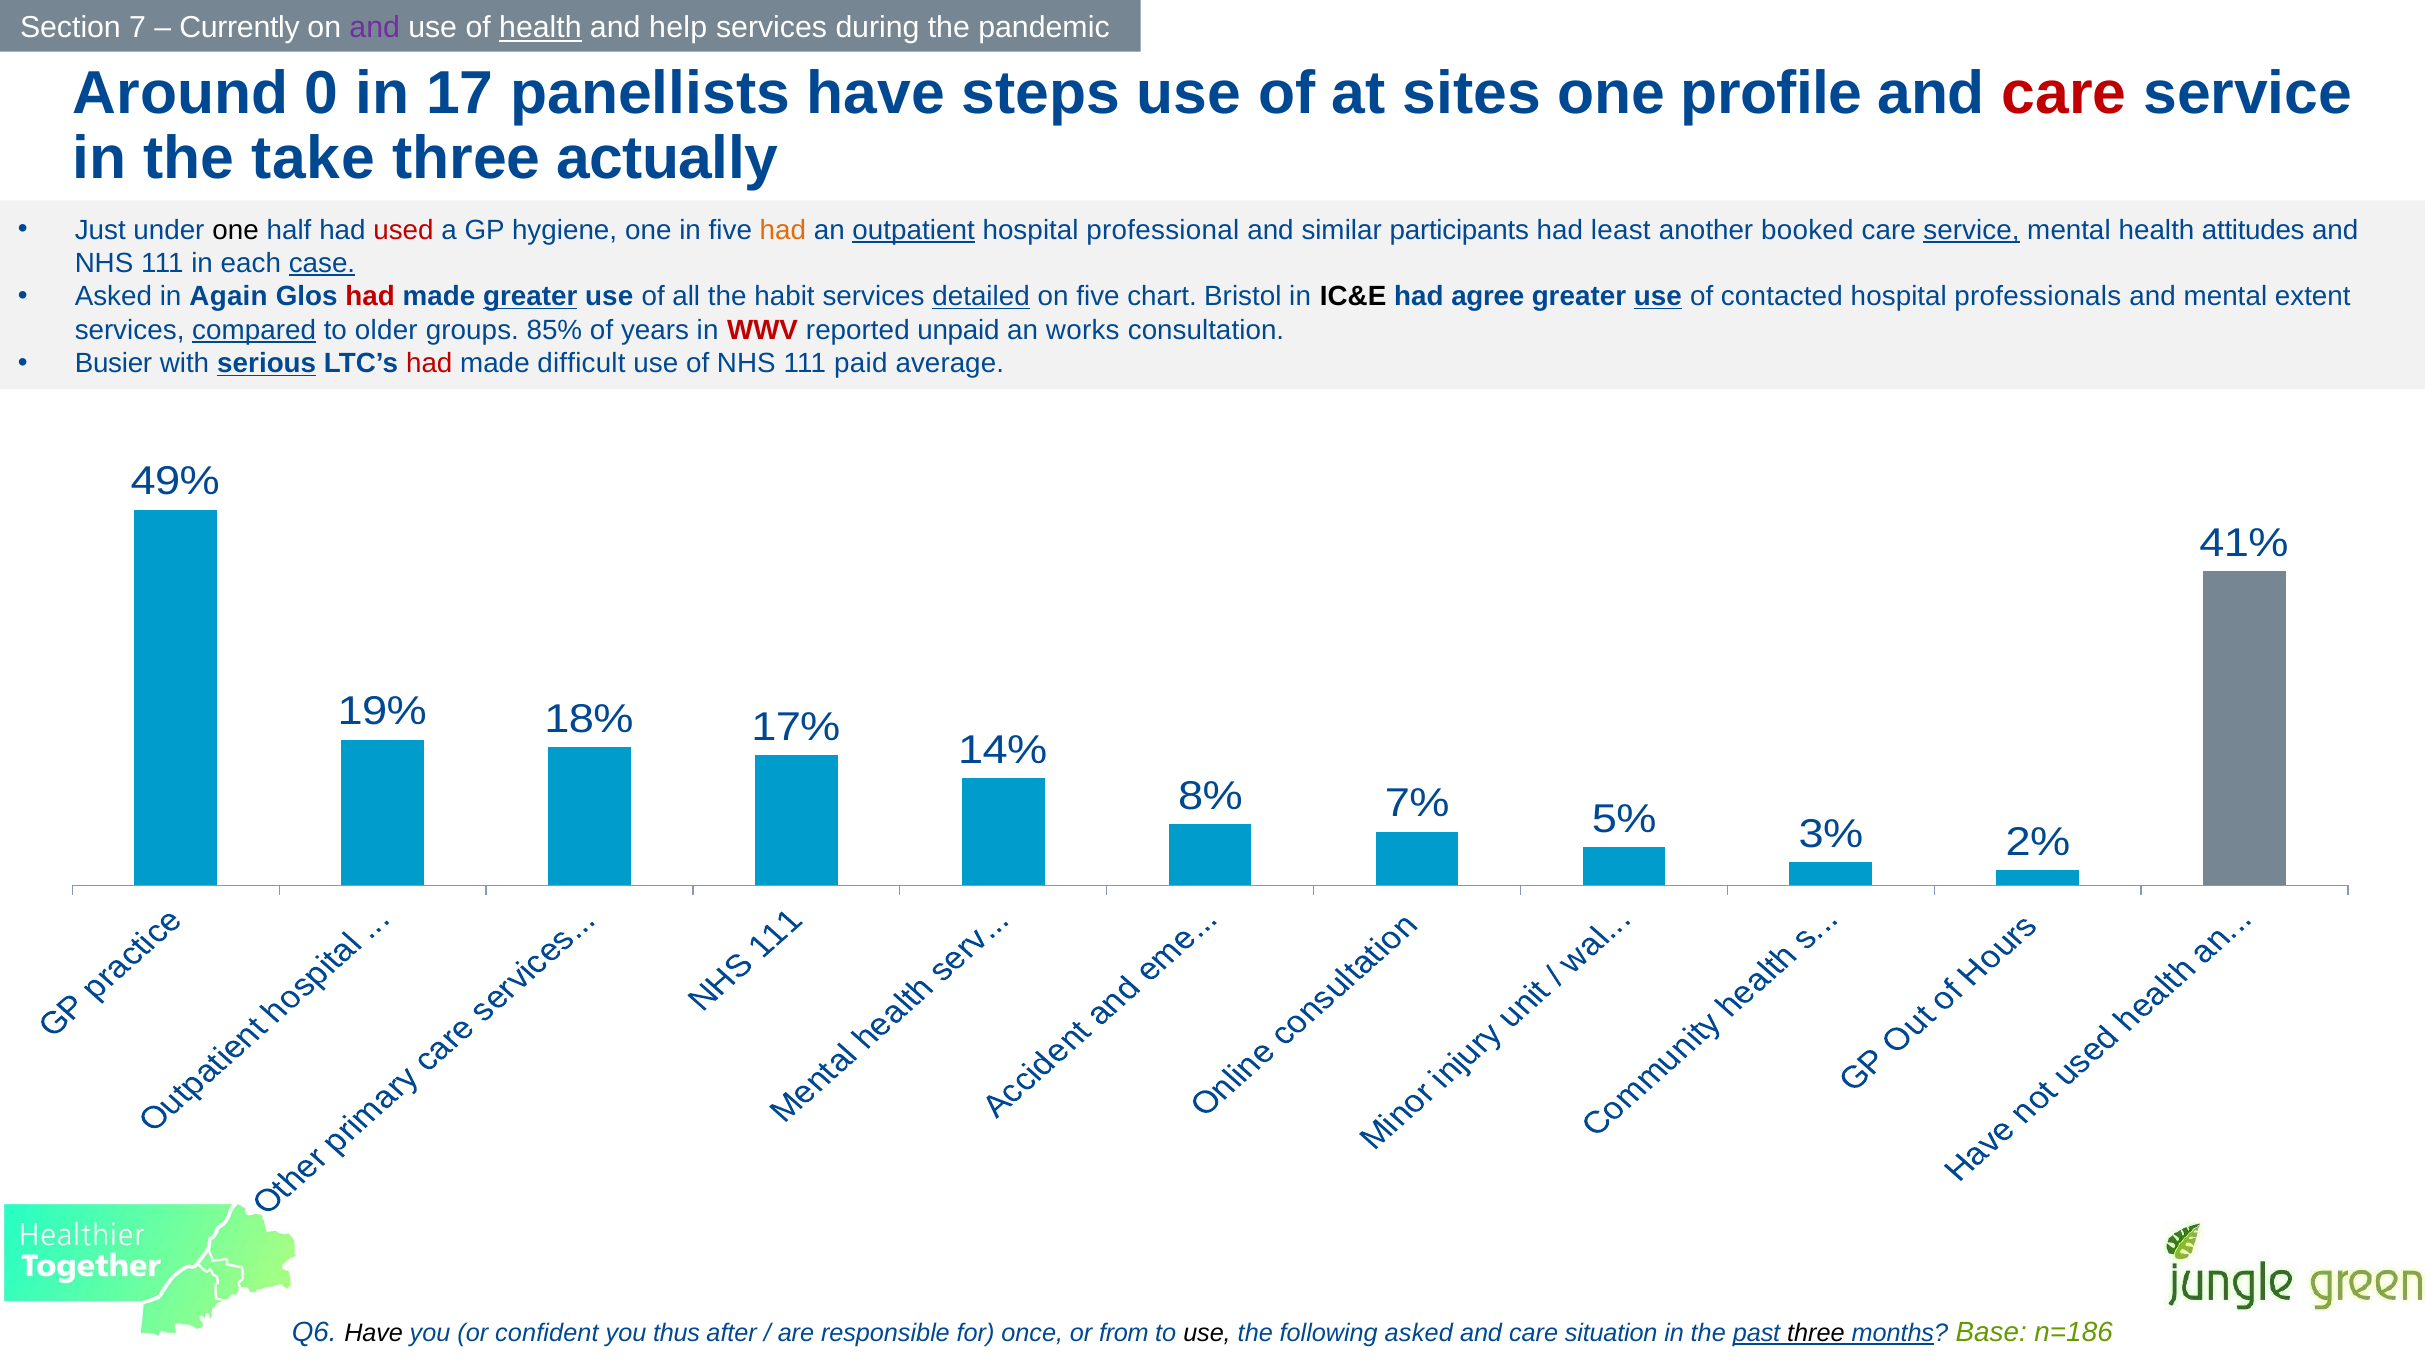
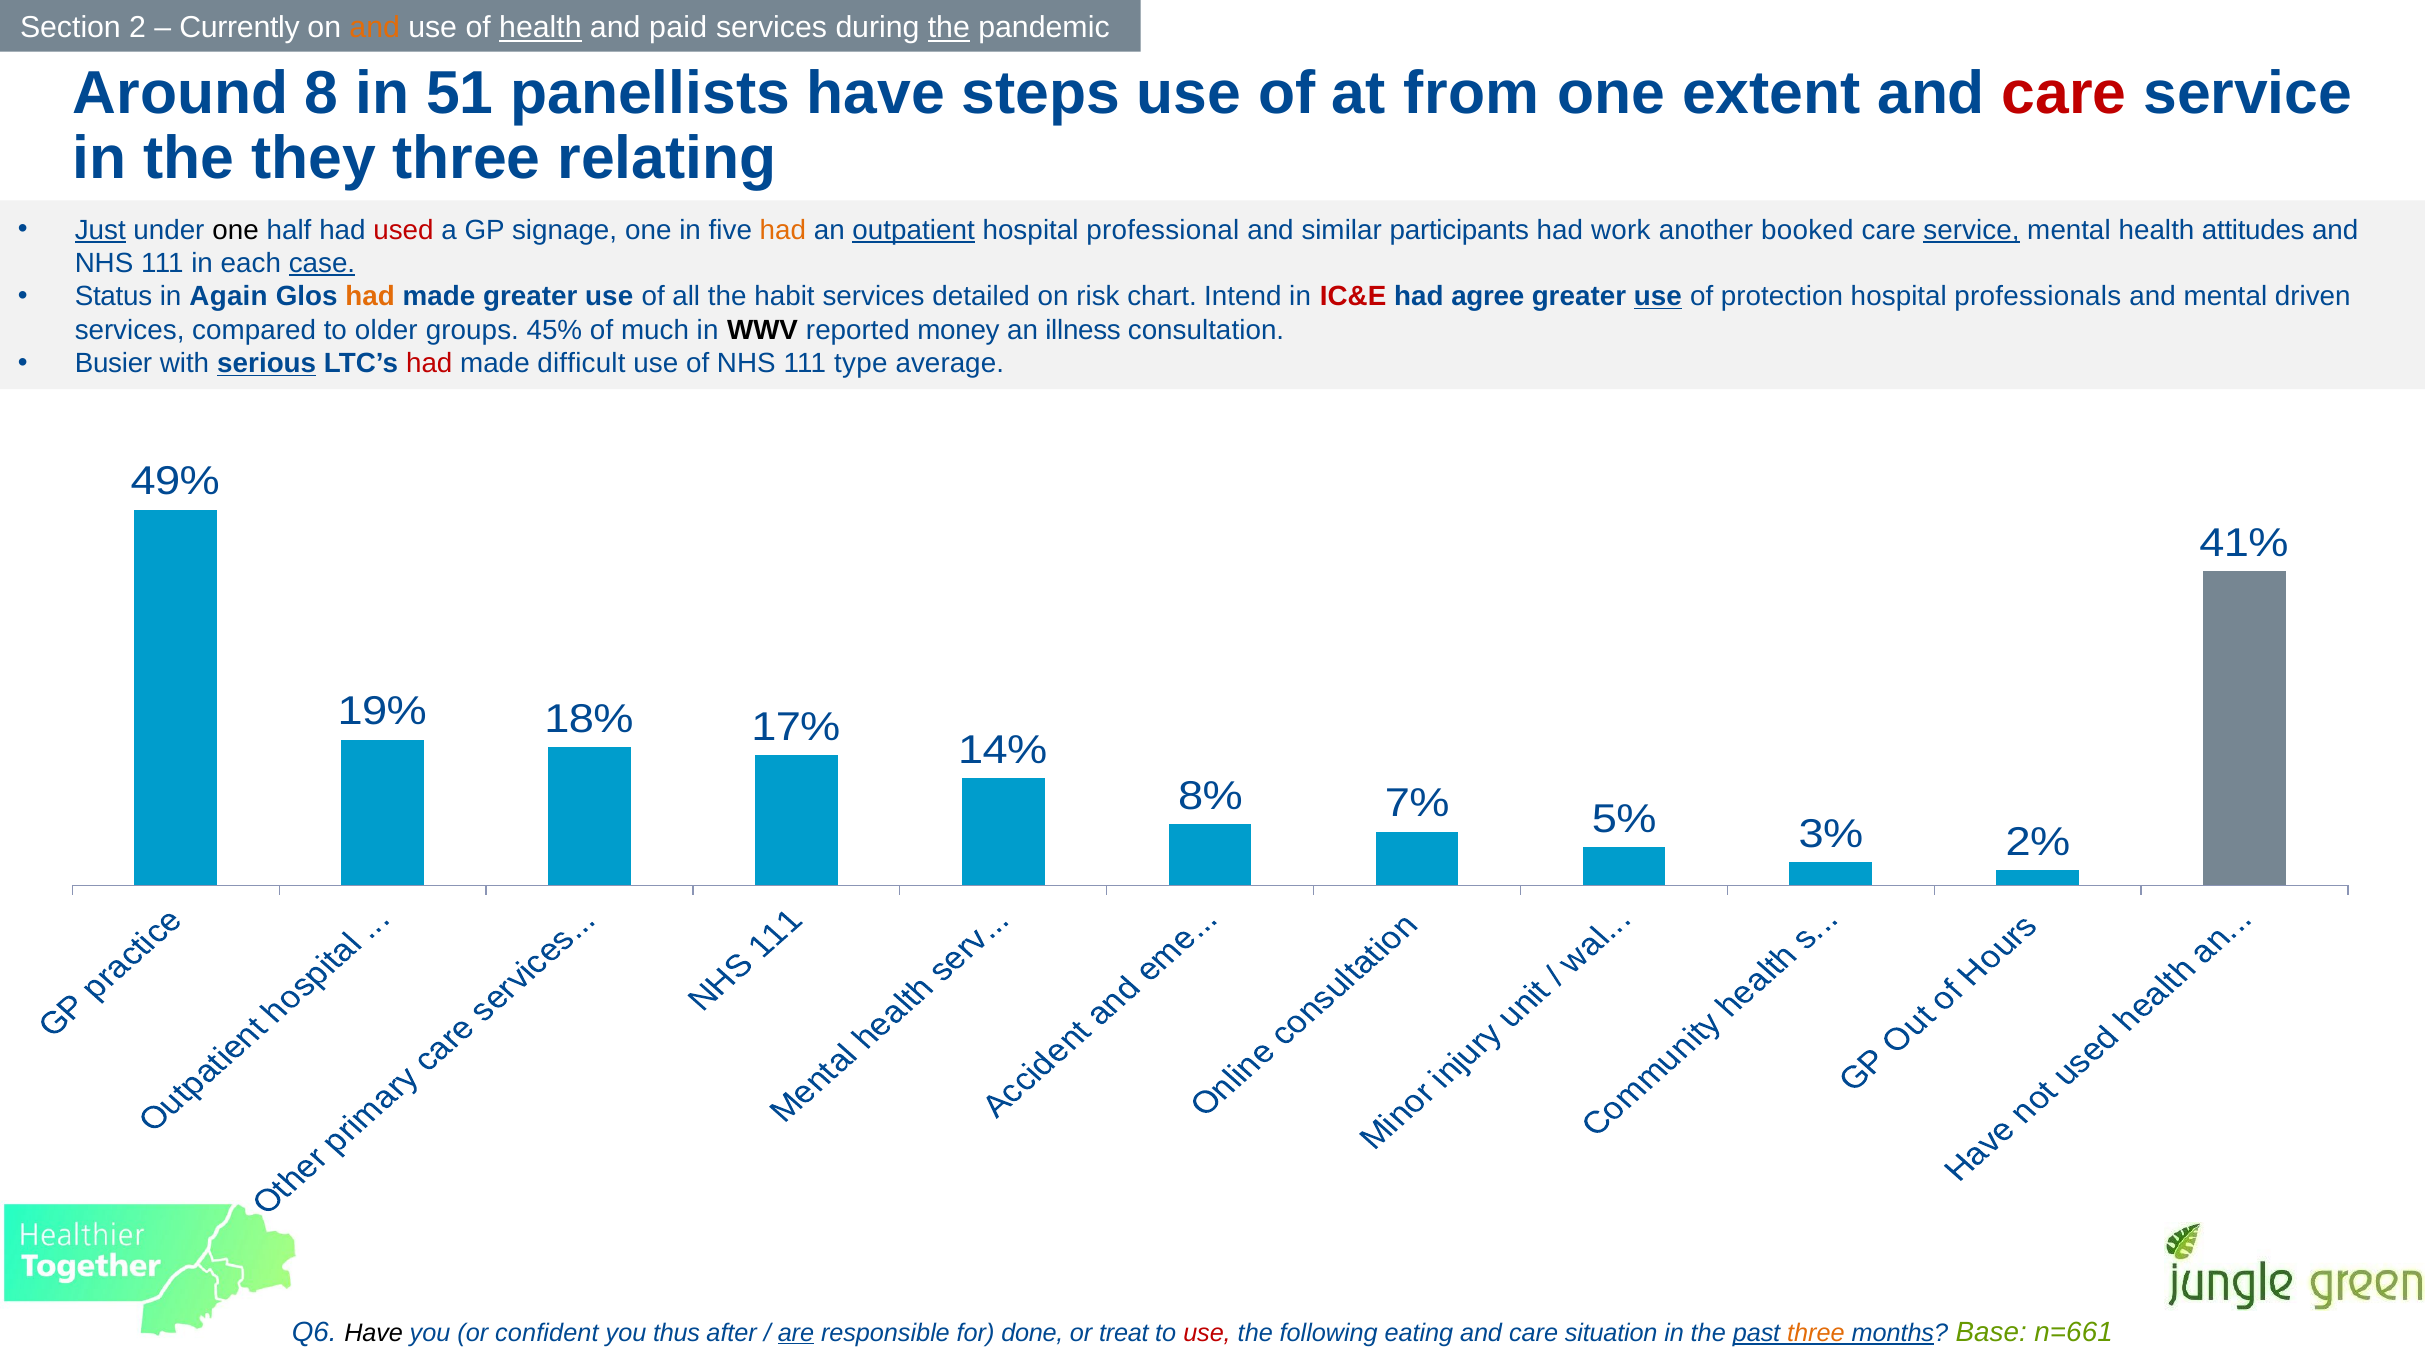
7: 7 -> 2 (138, 28)
and colour: purple -> orange (375, 28)
help: help -> paid (678, 28)
the underline: none -> present (949, 28)
0: 0 -> 8 (322, 93)
17: 17 -> 51 (460, 93)
sites: sites -> from (1471, 93)
profile: profile -> extent (1771, 93)
take: take -> they (313, 159)
actually: actually -> relating (667, 159)
Just underline: none -> present (100, 230)
hygiene: hygiene -> signage (565, 230)
least: least -> work (1621, 230)
Asked: Asked -> Status (113, 297)
had colour: red -> orange (370, 297)
greater underline: present -> none (530, 297)
detailed underline: present -> none (981, 297)
on five: five -> risk (1098, 297)
Bristol: Bristol -> Intend (1243, 297)
IC&E colour: black -> red (1353, 297)
contacted: contacted -> protection (1782, 297)
extent: extent -> driven (2313, 297)
compared underline: present -> none (254, 330)
85%: 85% -> 45% (554, 330)
years: years -> much (655, 330)
WWV colour: red -> black (763, 330)
unpaid: unpaid -> money (958, 330)
works: works -> illness (1083, 330)
paid: paid -> type (861, 363)
are underline: none -> present (796, 1333)
once: once -> done (1032, 1333)
from: from -> treat (1124, 1333)
use colour: black -> red (1207, 1333)
following asked: asked -> eating (1419, 1333)
three colour: black -> orange (1816, 1333)
n=186: n=186 -> n=661 (2074, 1332)
